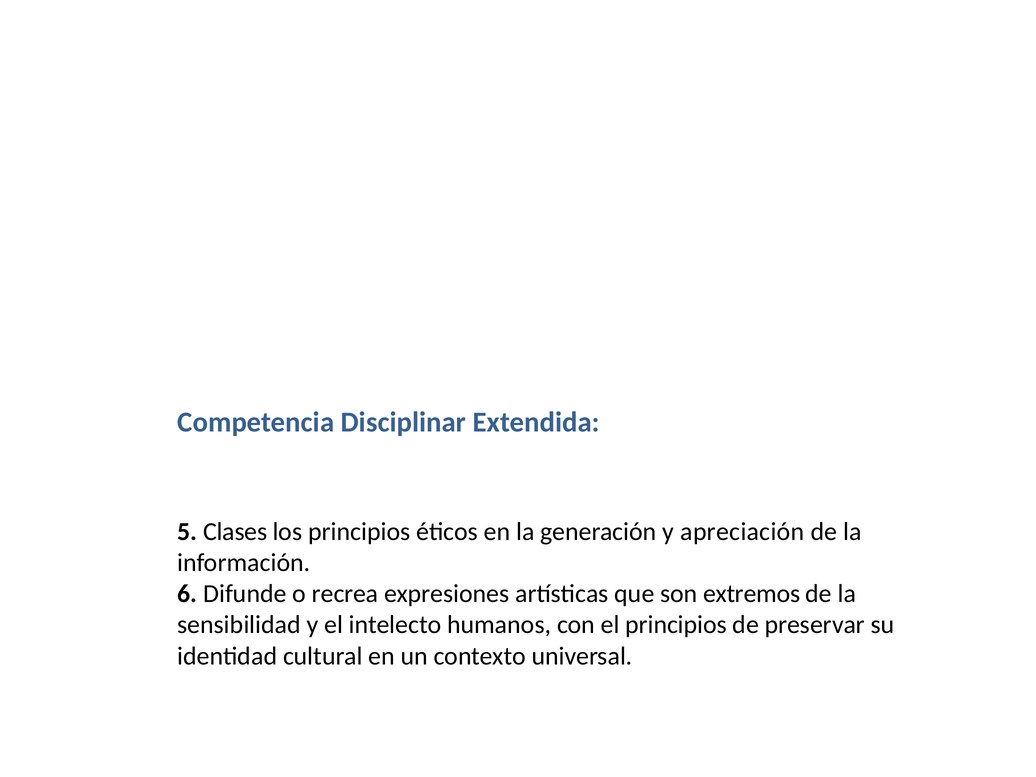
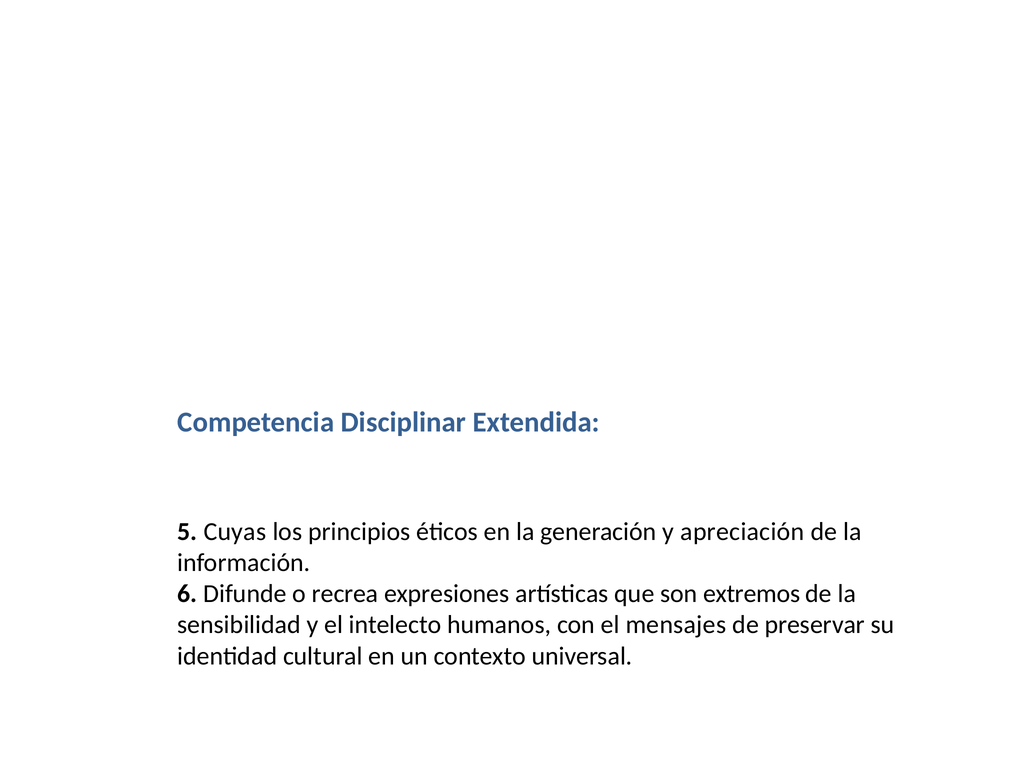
Clases: Clases -> Cuyas (235, 532)
el principios: principios -> mensajes (676, 625)
